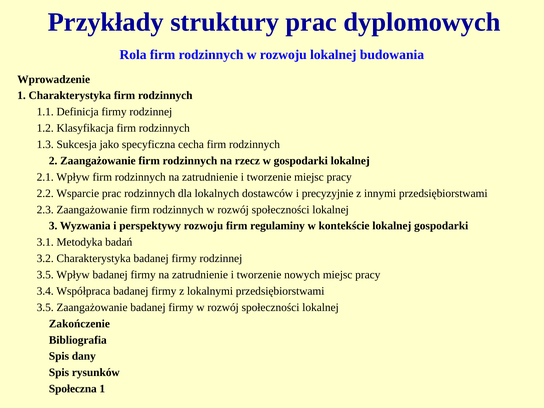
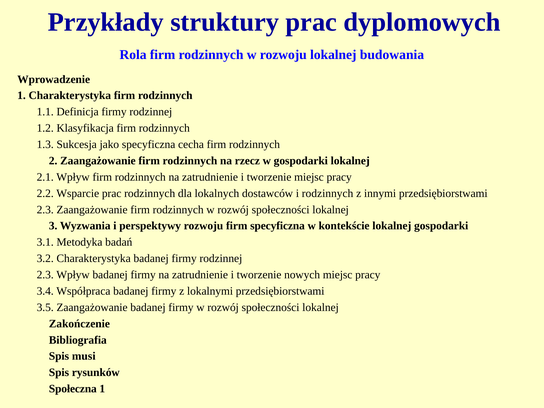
i precyzyjnie: precyzyjnie -> rodzinnych (328, 193)
firm regulaminy: regulaminy -> specyficzna (278, 226)
3.5: 3.5 -> 2.3 (45, 275)
dany: dany -> musi (84, 356)
